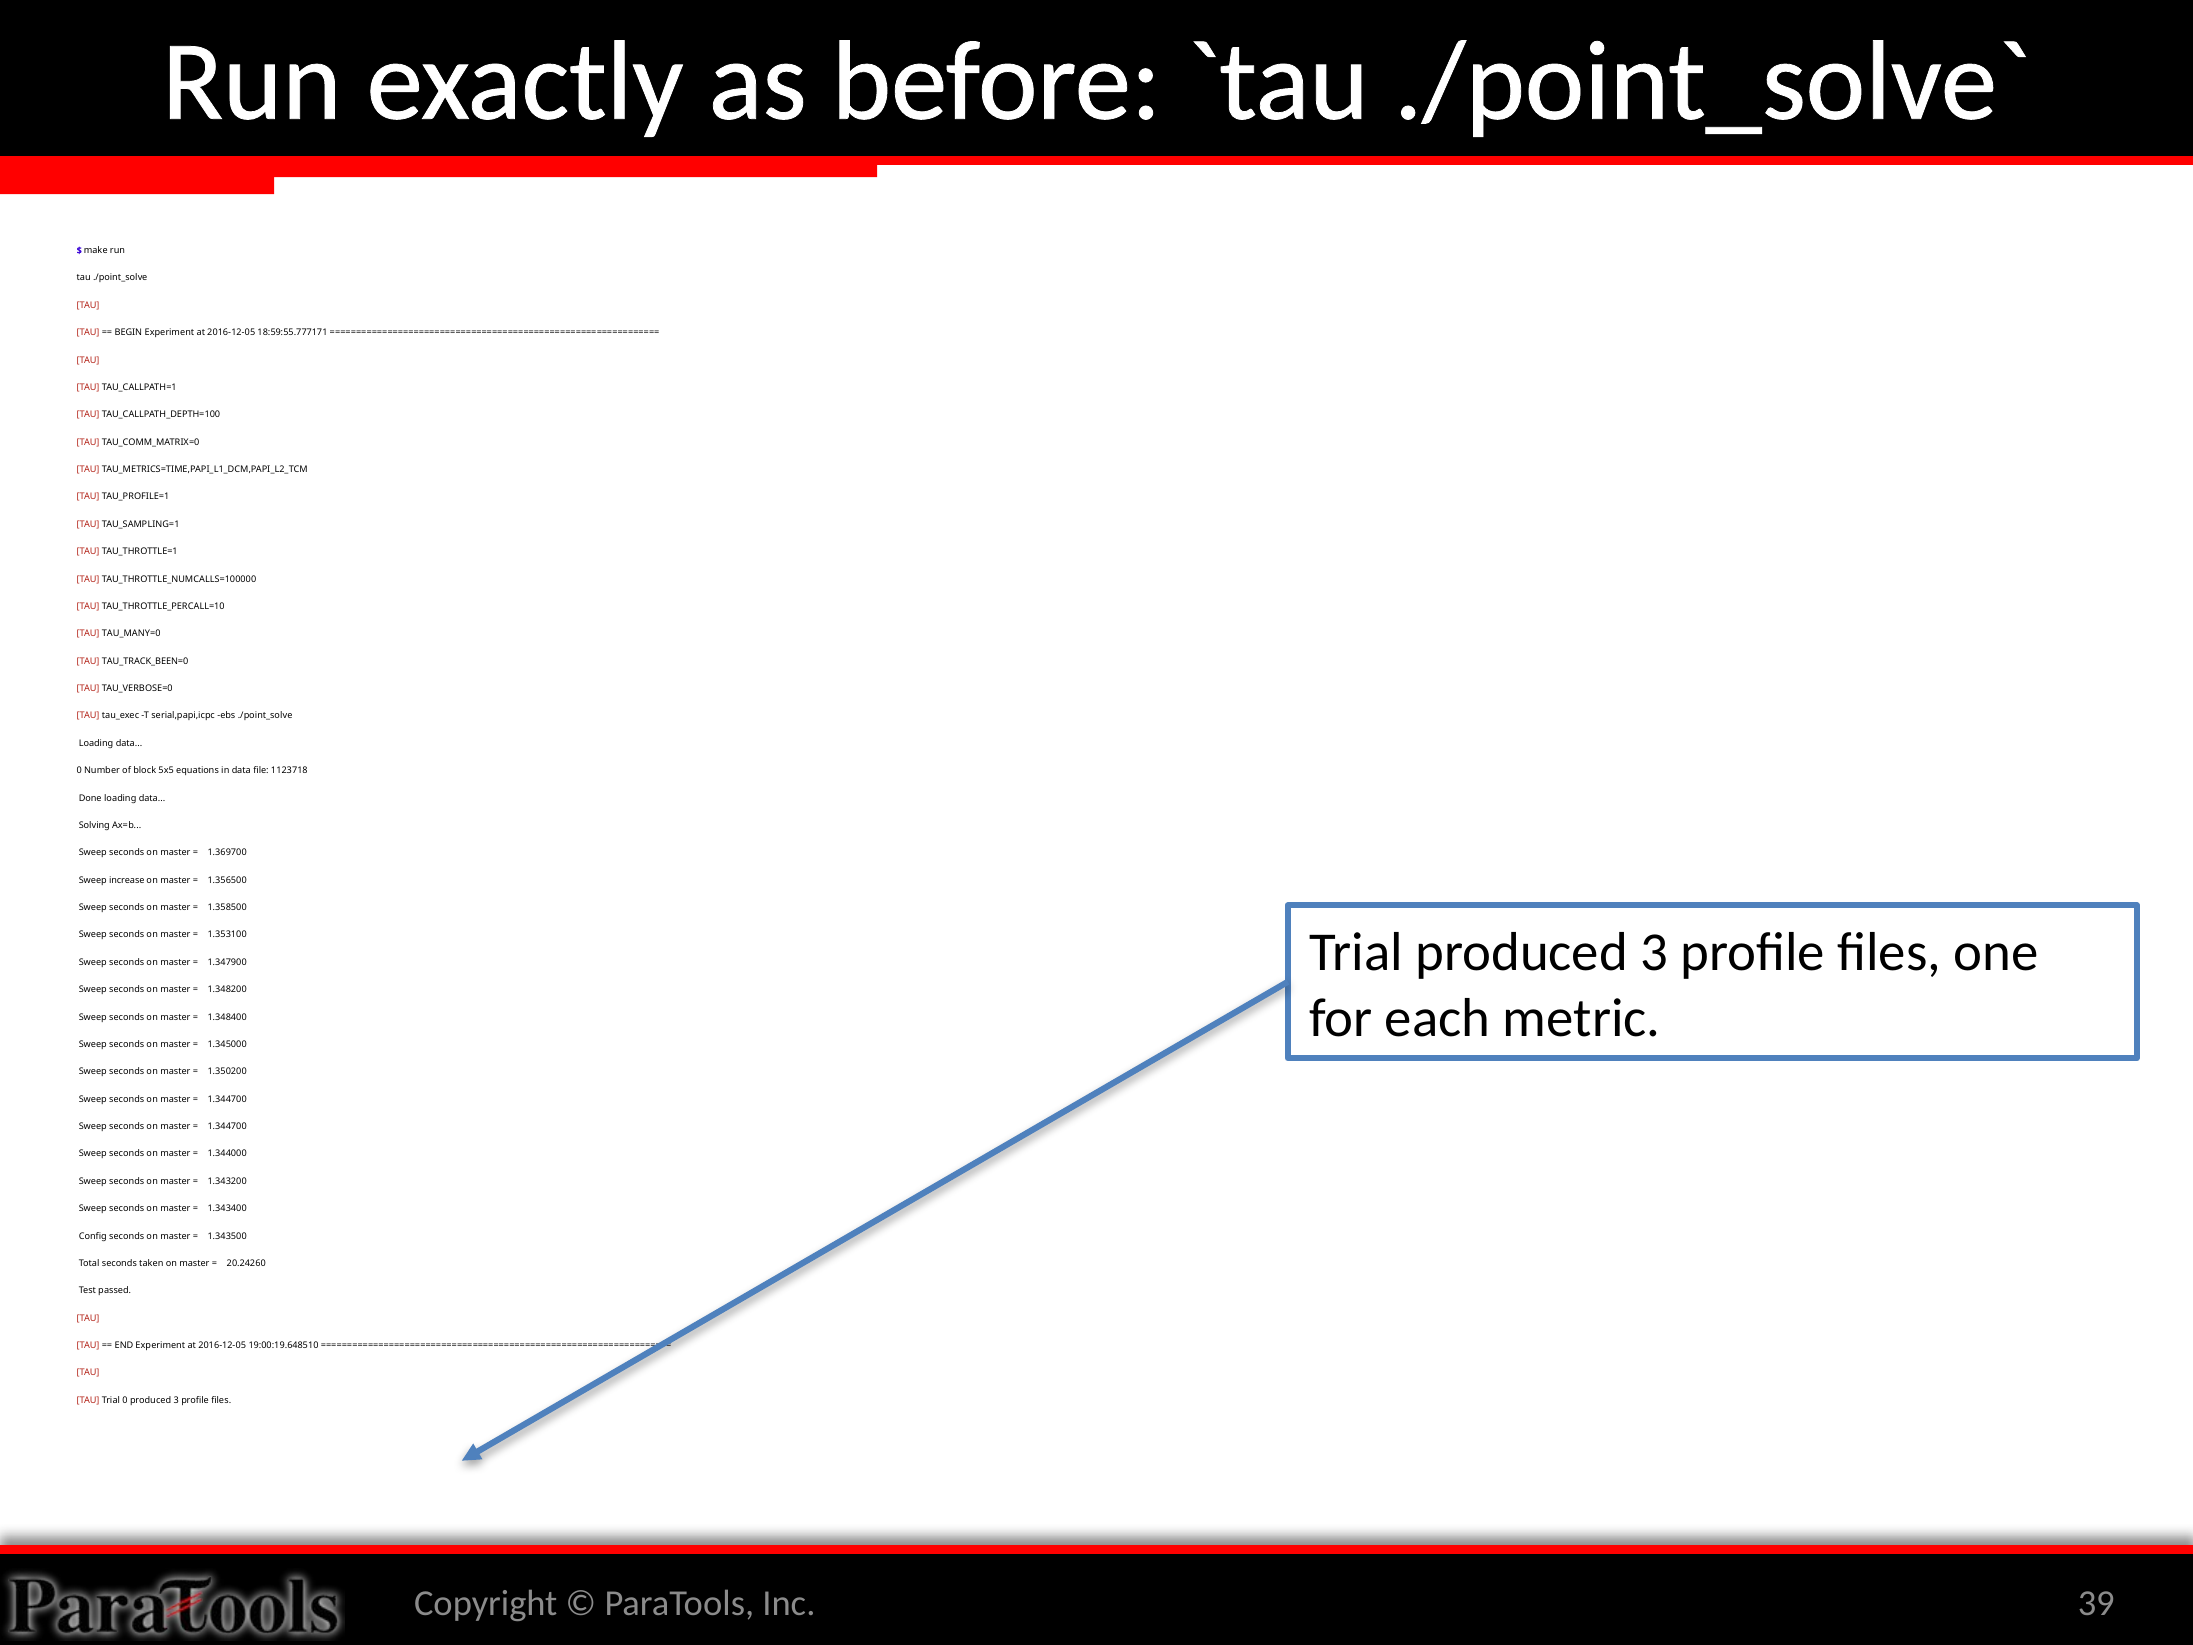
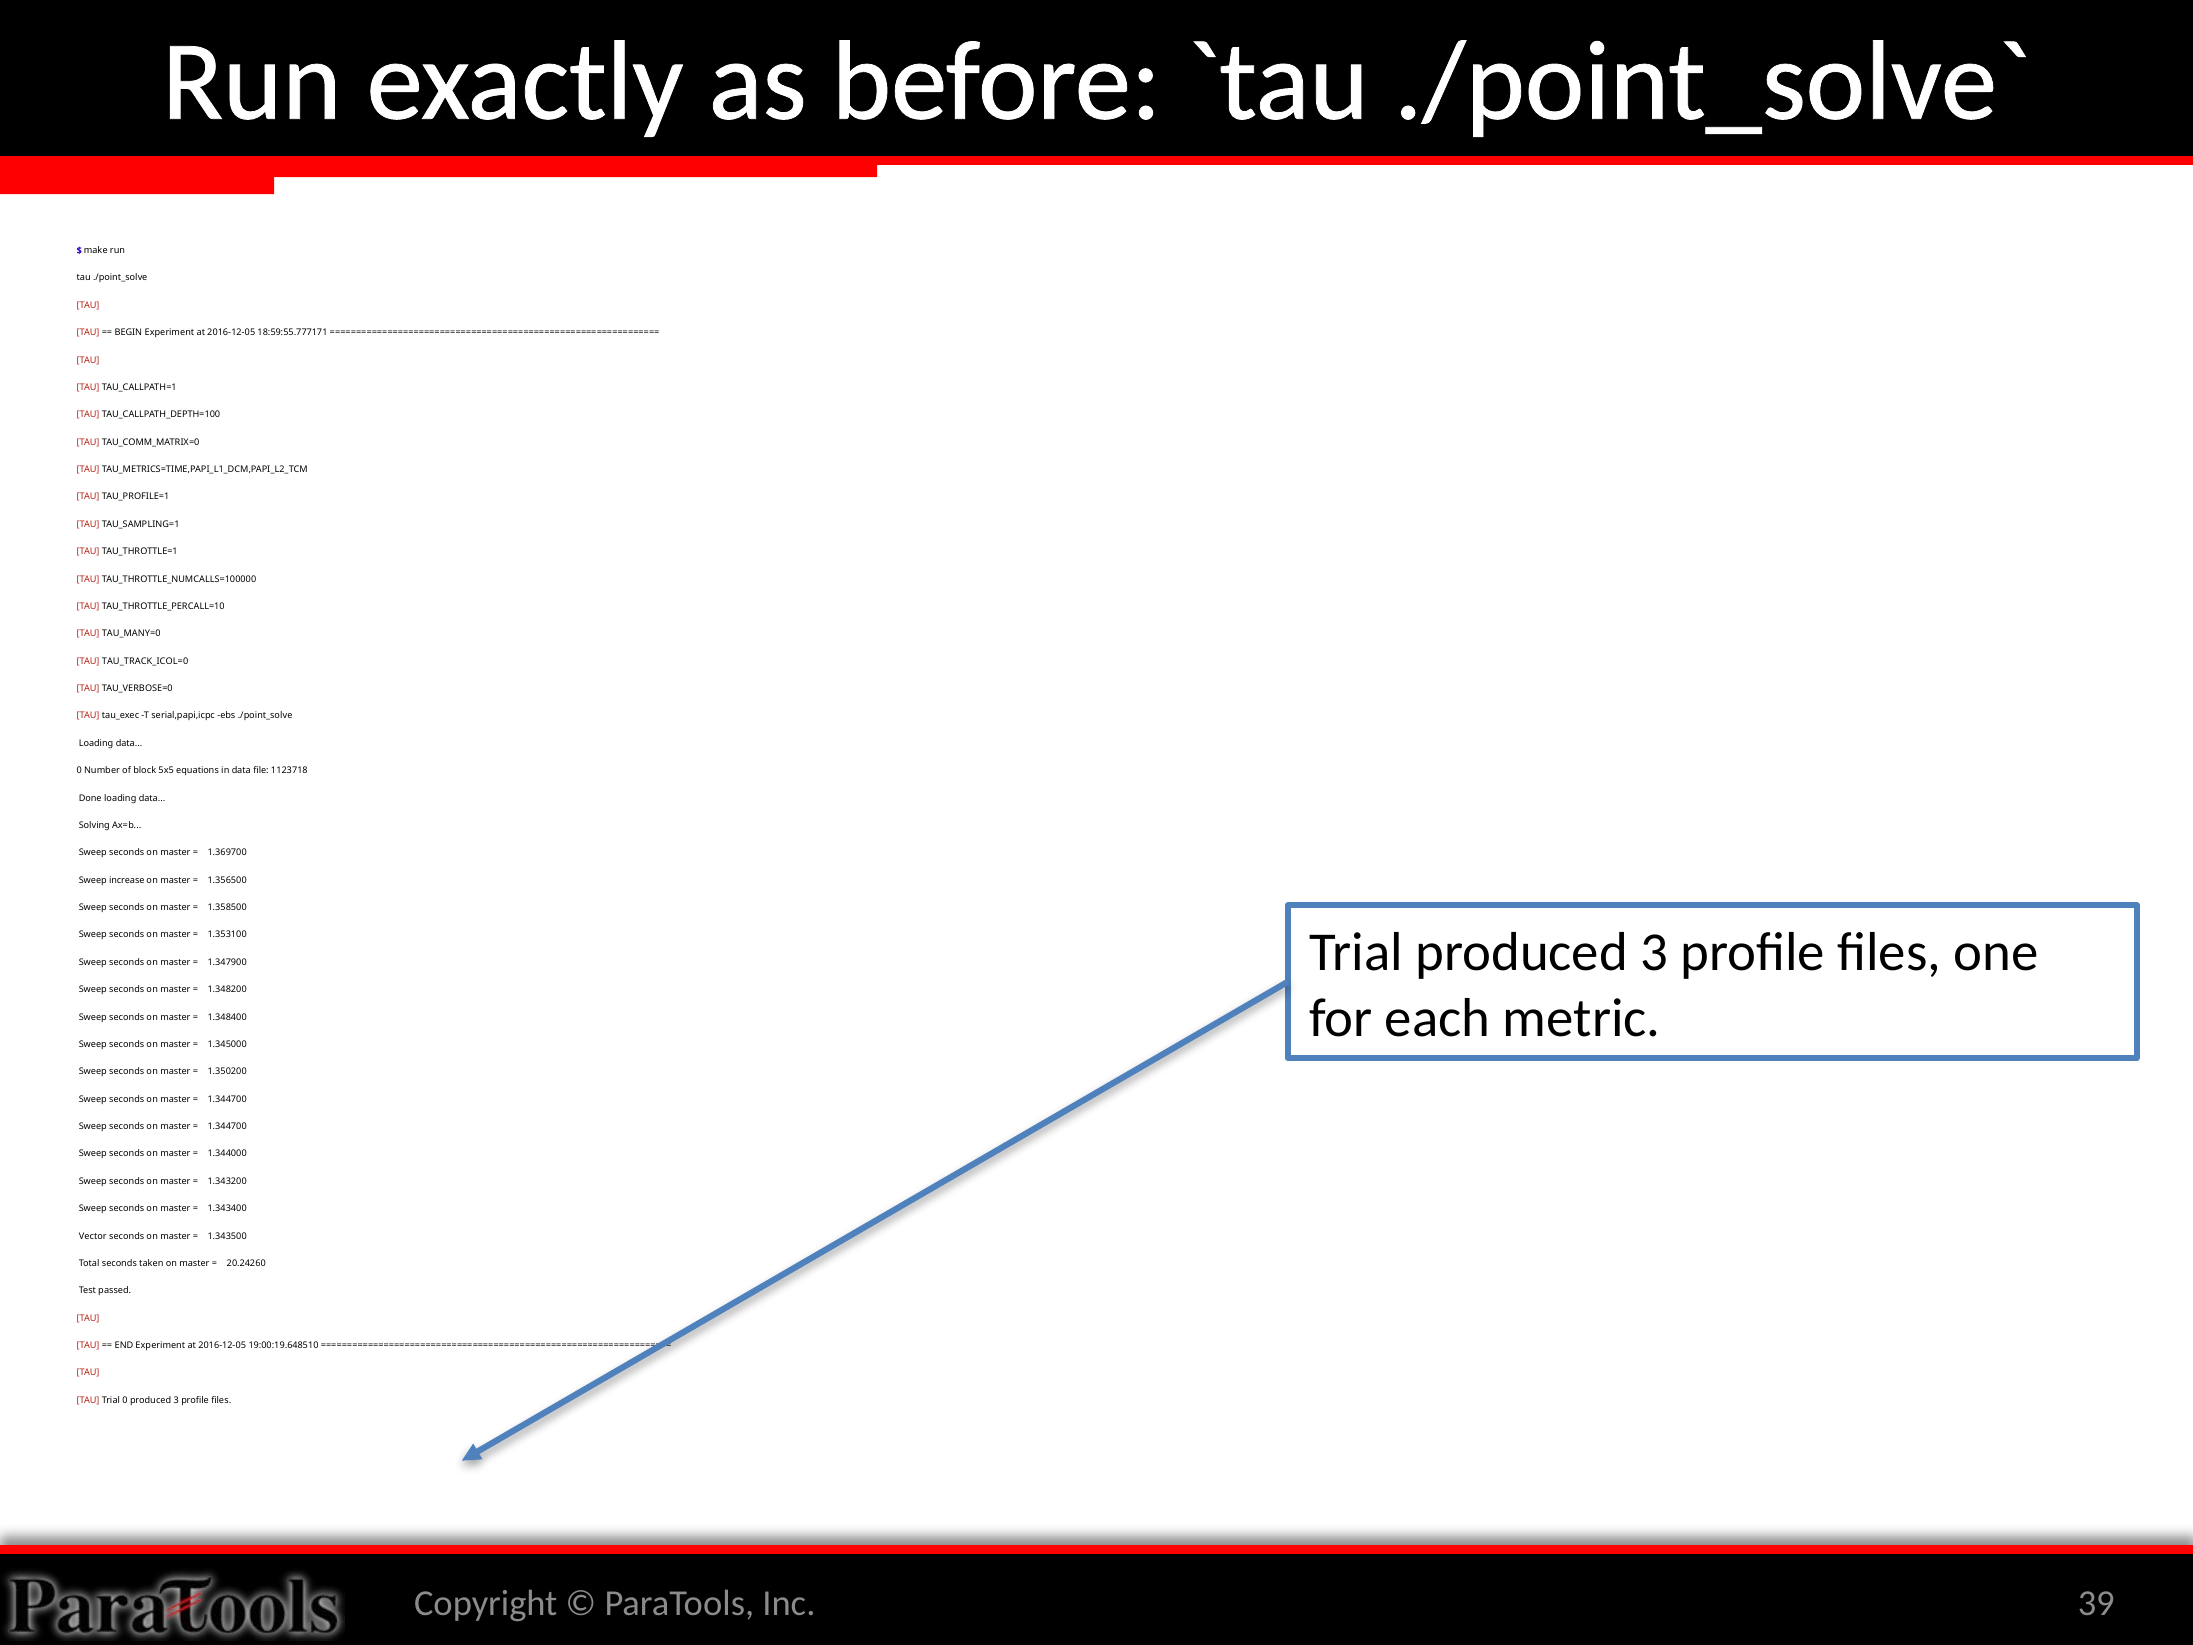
TAU_TRACK_BEEN=0: TAU_TRACK_BEEN=0 -> TAU_TRACK_ICOL=0 (145, 661)
Config: Config -> Vector (93, 1236)
